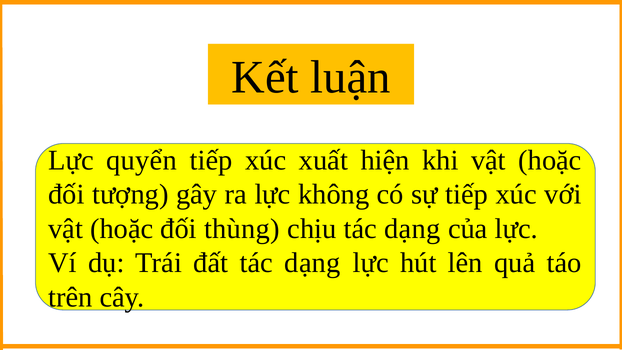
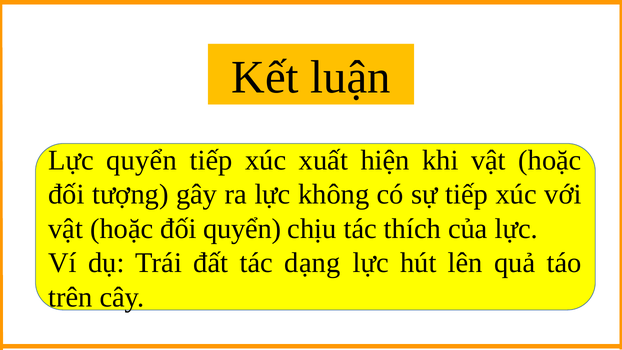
đối thùng: thùng -> quyển (242, 229)
chịu tác dạng: dạng -> thích (412, 229)
